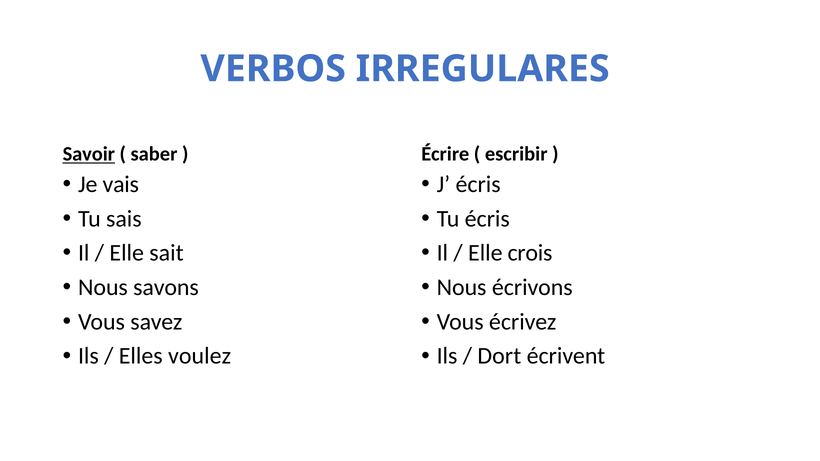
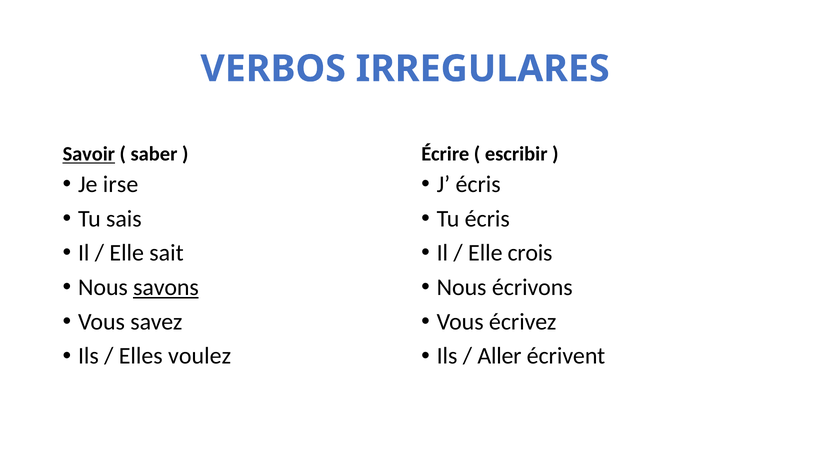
vais: vais -> irse (121, 184)
savons underline: none -> present (166, 287)
Dort: Dort -> Aller (499, 356)
